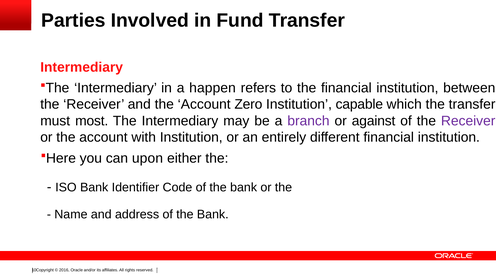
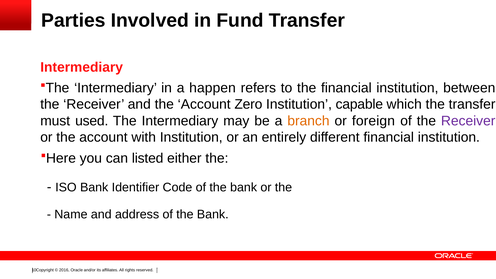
most: most -> used (92, 121)
branch colour: purple -> orange (308, 121)
against: against -> foreign (373, 121)
upon: upon -> listed (148, 158)
